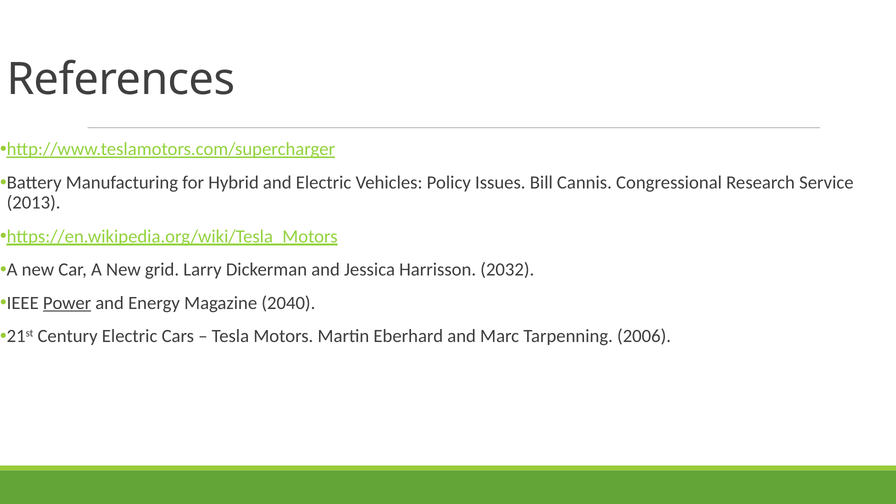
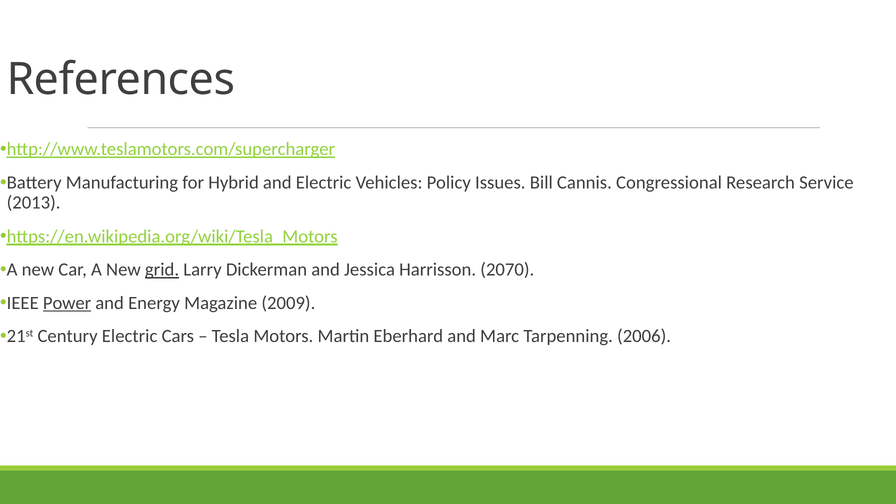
grid underline: none -> present (162, 270)
2032: 2032 -> 2070 (507, 270)
2040: 2040 -> 2009 (288, 303)
